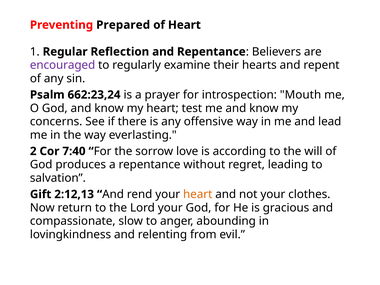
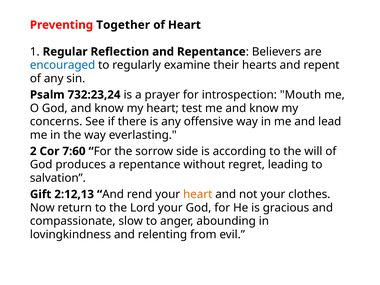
Prepared: Prepared -> Together (123, 25)
encouraged colour: purple -> blue (63, 65)
662:23,24: 662:23,24 -> 732:23,24 (94, 95)
7:40: 7:40 -> 7:60 (74, 151)
love: love -> side (187, 151)
